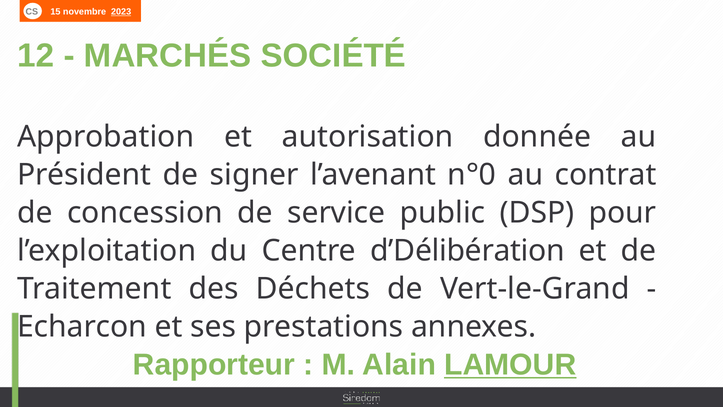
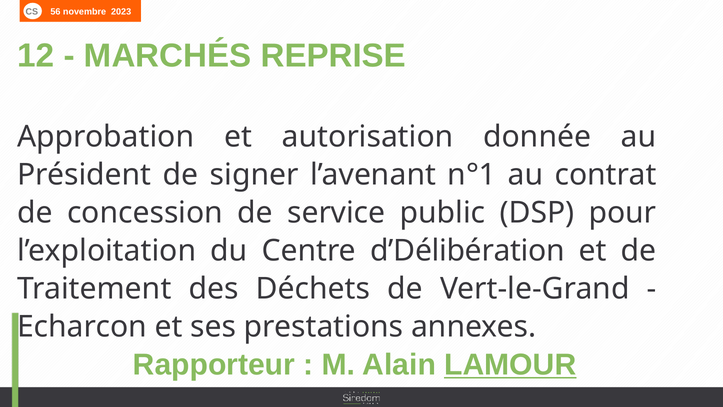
15: 15 -> 56 (55, 12)
2023 underline: present -> none (121, 12)
SOCIÉTÉ: SOCIÉTÉ -> REPRISE (333, 56)
n°0: n°0 -> n°1 (472, 175)
